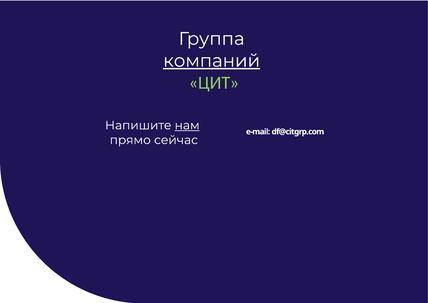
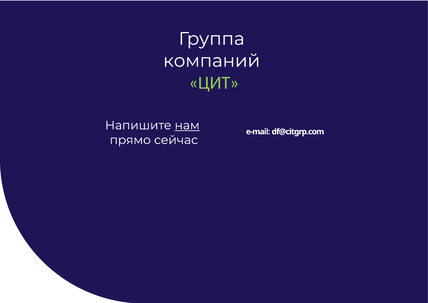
компаний underline: present -> none (212, 61)
